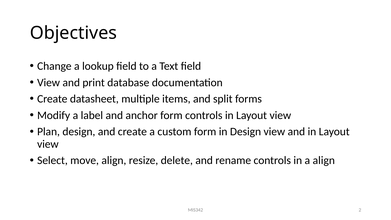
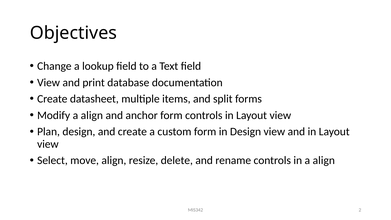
Modify a label: label -> align (92, 115)
